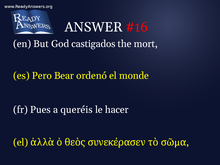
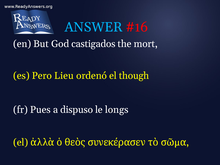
ANSWER colour: white -> light blue (94, 27)
Bear: Bear -> Lieu (64, 76)
monde: monde -> though (134, 76)
queréis: queréis -> dispuso (77, 110)
hacer: hacer -> longs (117, 110)
